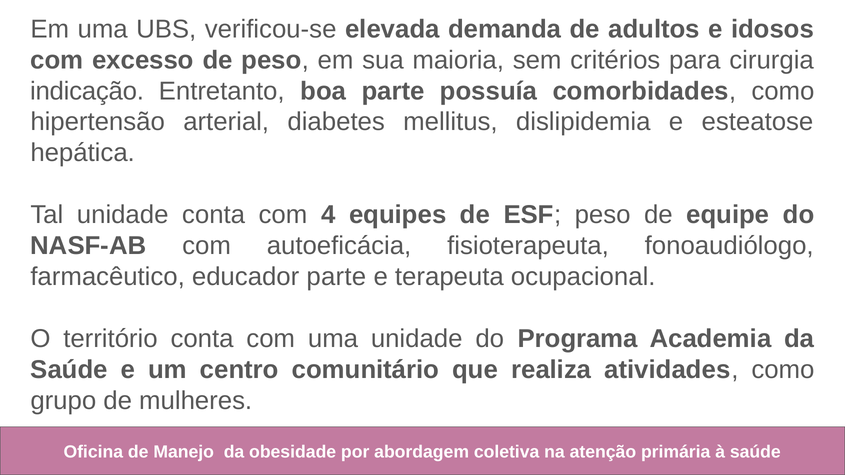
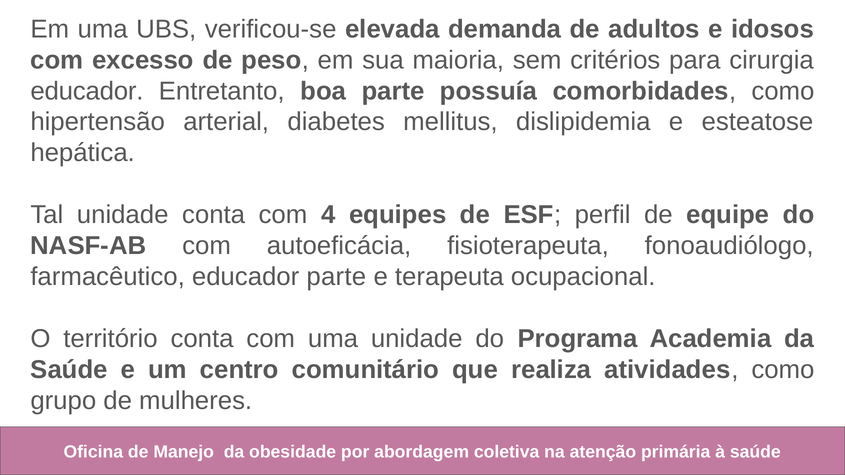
indicação: indicação -> educador (87, 91)
ESF peso: peso -> perfil (603, 215)
